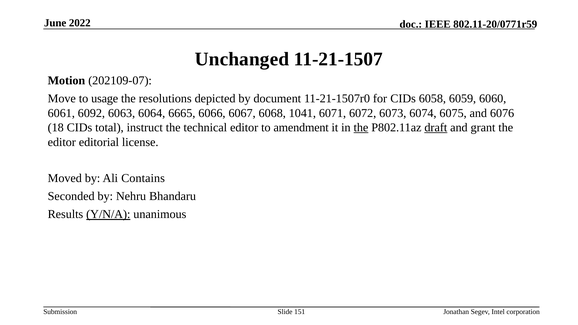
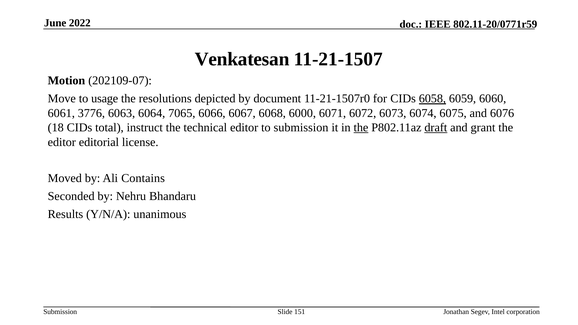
Unchanged: Unchanged -> Venkatesan (242, 59)
6058 underline: none -> present (432, 99)
6092: 6092 -> 3776 (91, 113)
6665: 6665 -> 7065 (182, 113)
1041: 1041 -> 6000 (302, 113)
to amendment: amendment -> submission (301, 128)
Y/N/A underline: present -> none (108, 214)
